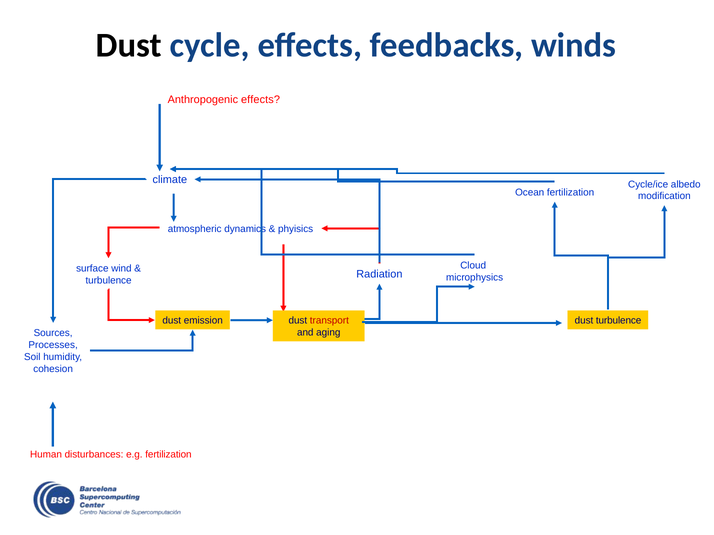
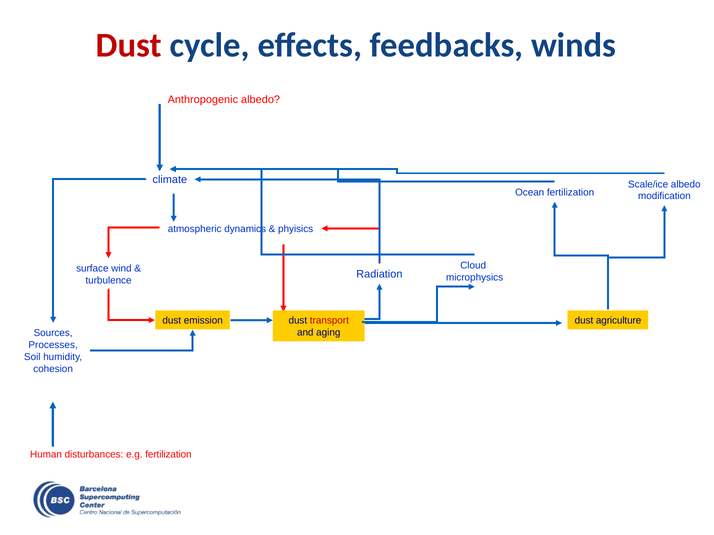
Dust colour: black -> red (129, 45)
Anthropogenic effects: effects -> albedo (261, 100)
Cycle/ice: Cycle/ice -> Scale/ice (648, 184)
dust turbulence: turbulence -> agriculture (619, 321)
